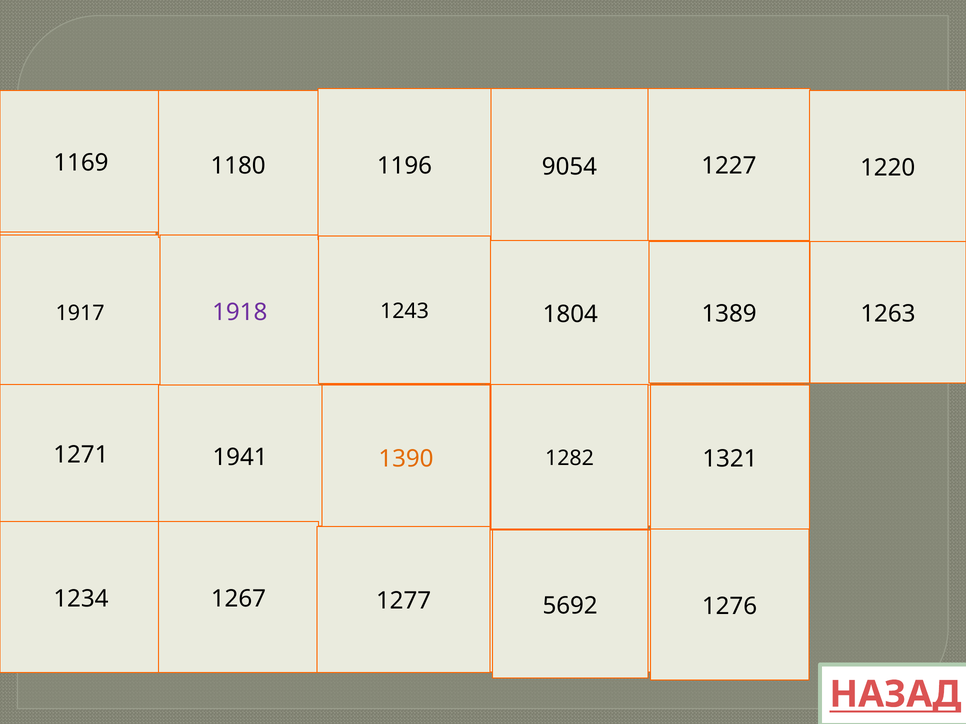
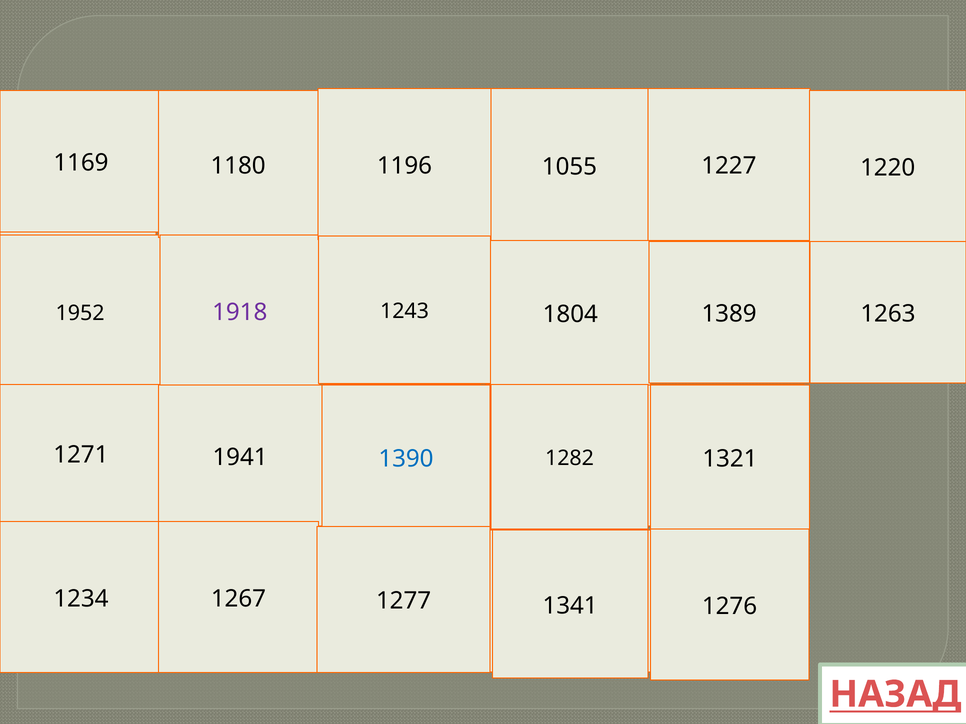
9054: 9054 -> 1055 (569, 167)
1917: 1917 -> 1952 (80, 313)
1390 colour: orange -> blue (406, 459)
5692: 5692 -> 1341 (570, 606)
